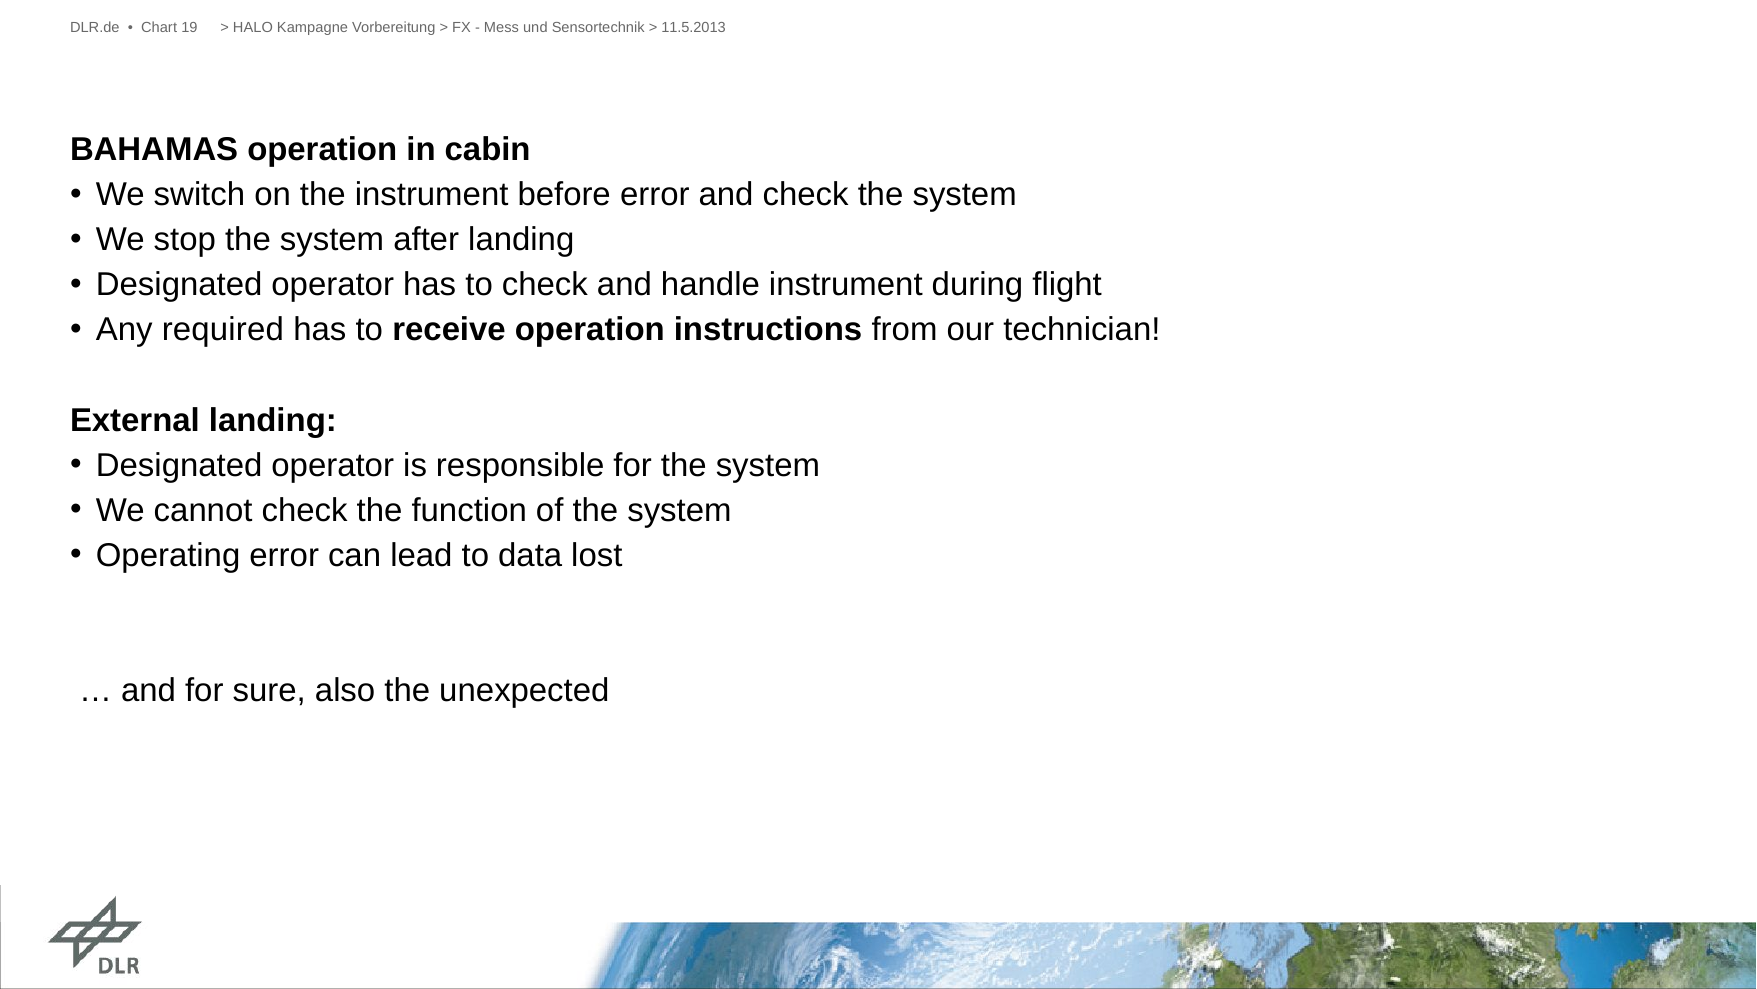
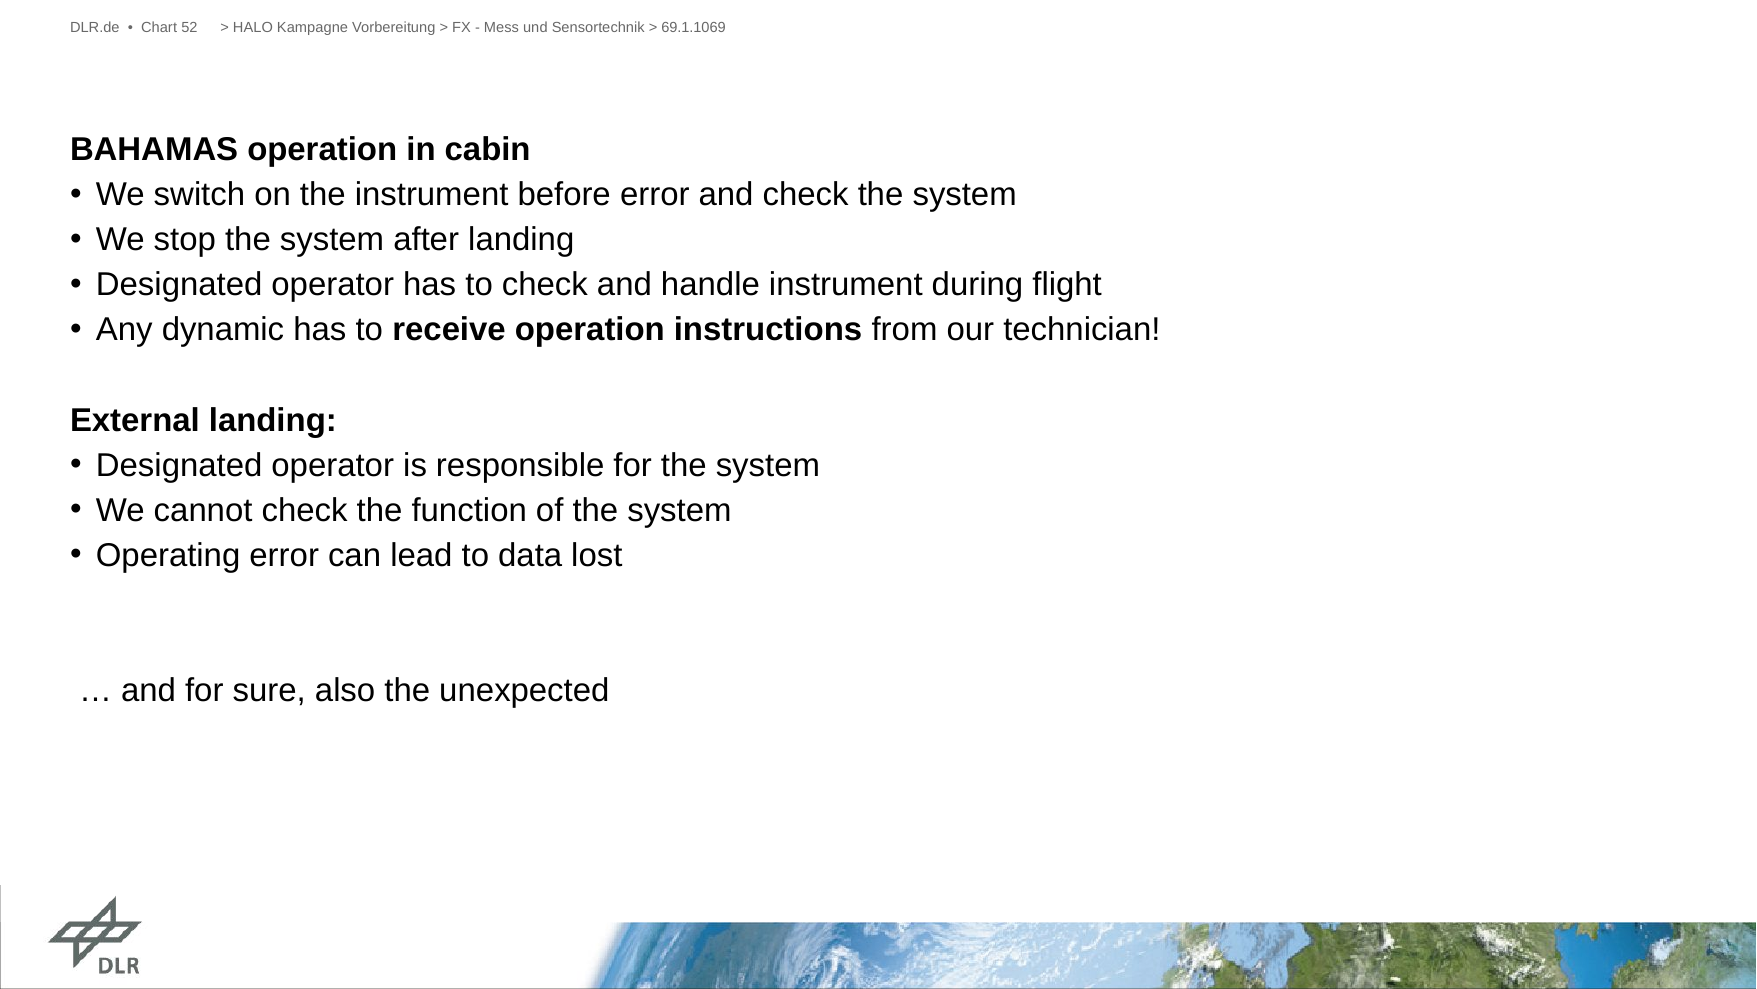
19: 19 -> 52 (189, 28)
11.5.2013: 11.5.2013 -> 69.1.1069 (694, 28)
required: required -> dynamic (223, 330)
